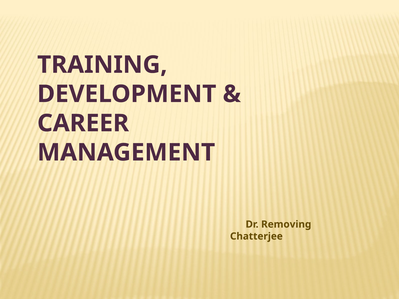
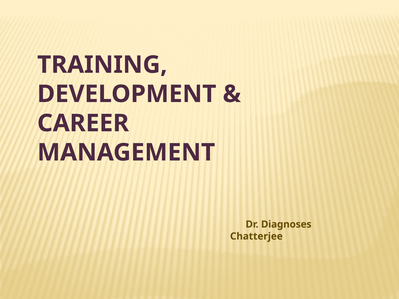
Removing: Removing -> Diagnoses (286, 224)
